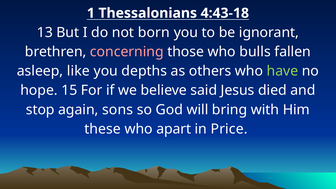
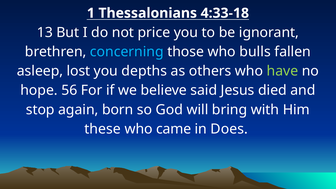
4:43-18: 4:43-18 -> 4:33-18 (225, 13)
born: born -> price (154, 32)
concerning colour: pink -> light blue (127, 52)
like: like -> lost (78, 71)
15: 15 -> 56 (69, 90)
sons: sons -> born (118, 110)
apart: apart -> came (174, 129)
Price: Price -> Does (229, 129)
